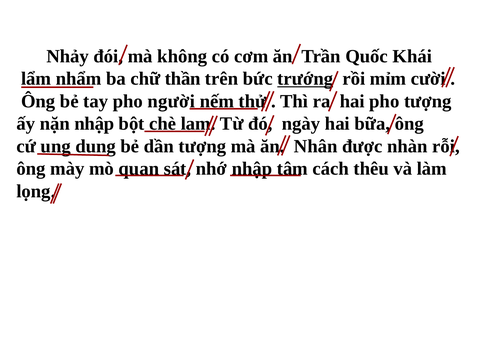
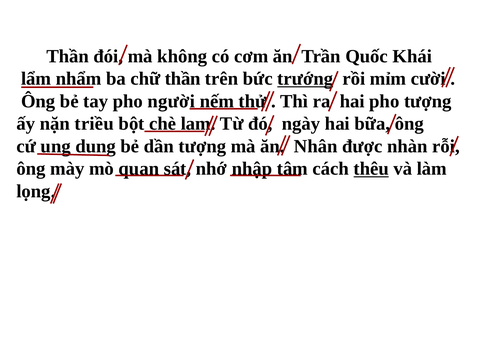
Nhảy: Nhảy -> Thần (68, 56)
nặn nhập: nhập -> triều (94, 124)
thêu underline: none -> present (371, 169)
